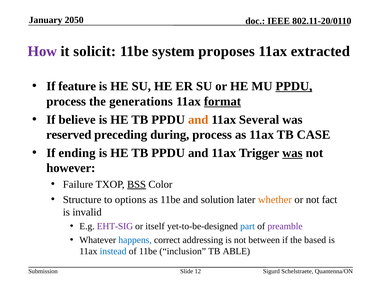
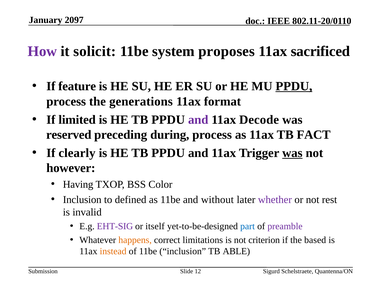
2050: 2050 -> 2097 (74, 20)
extracted: extracted -> sacrificed (320, 51)
format underline: present -> none (222, 102)
believe: believe -> limited (77, 120)
and colour: orange -> purple (198, 120)
Several: Several -> Decode (259, 120)
CASE: CASE -> FACT (314, 135)
ending: ending -> clearly (77, 153)
Failure: Failure -> Having (78, 185)
BSS underline: present -> none (136, 185)
Structure: Structure -> Inclusion (82, 200)
options: options -> defined (131, 200)
solution: solution -> without (217, 200)
whether colour: orange -> purple (275, 200)
fact: fact -> rest (330, 200)
happens colour: blue -> orange (135, 240)
addressing: addressing -> limitations (203, 240)
between: between -> criterion (264, 240)
instead colour: blue -> orange (113, 252)
